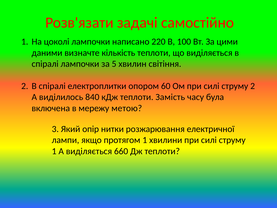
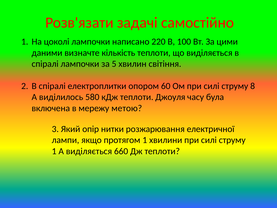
струму 2: 2 -> 8 (253, 86)
840: 840 -> 580 (92, 97)
Замість: Замість -> Джоуля (170, 97)
